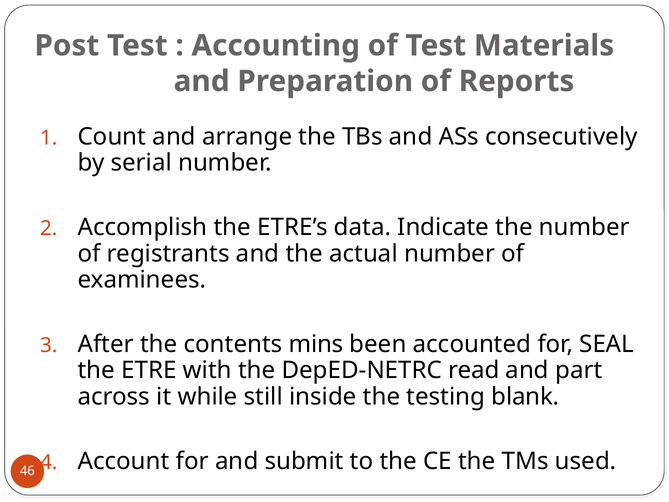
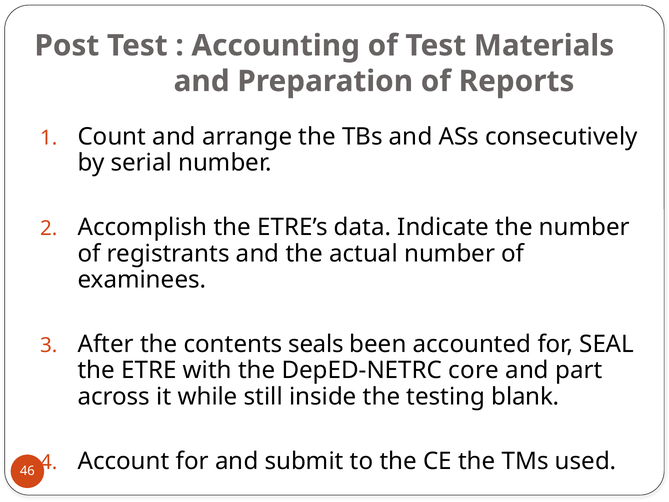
mins: mins -> seals (316, 344)
read: read -> core (474, 370)
